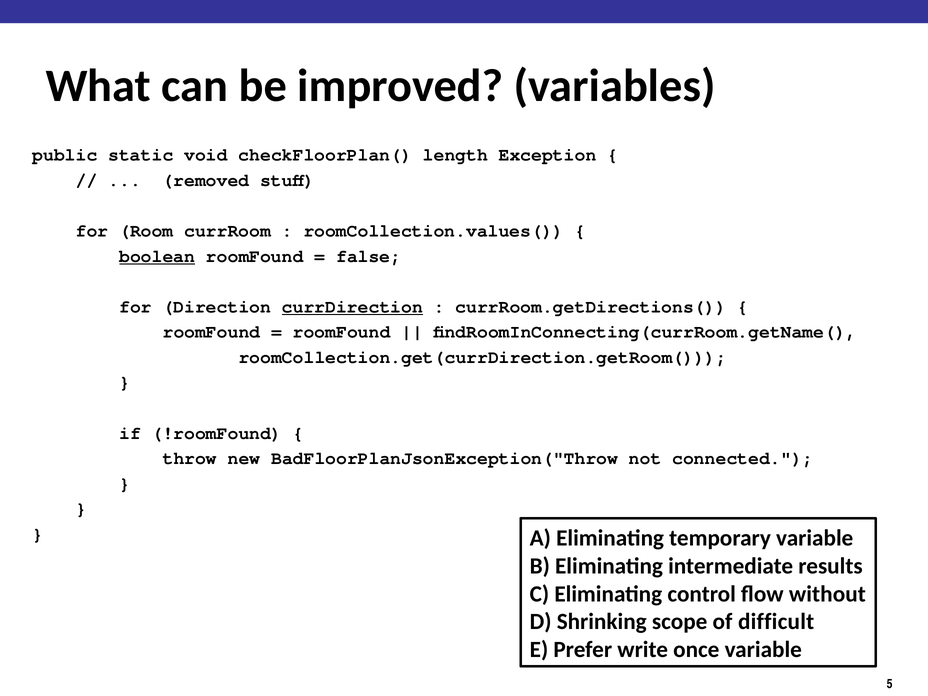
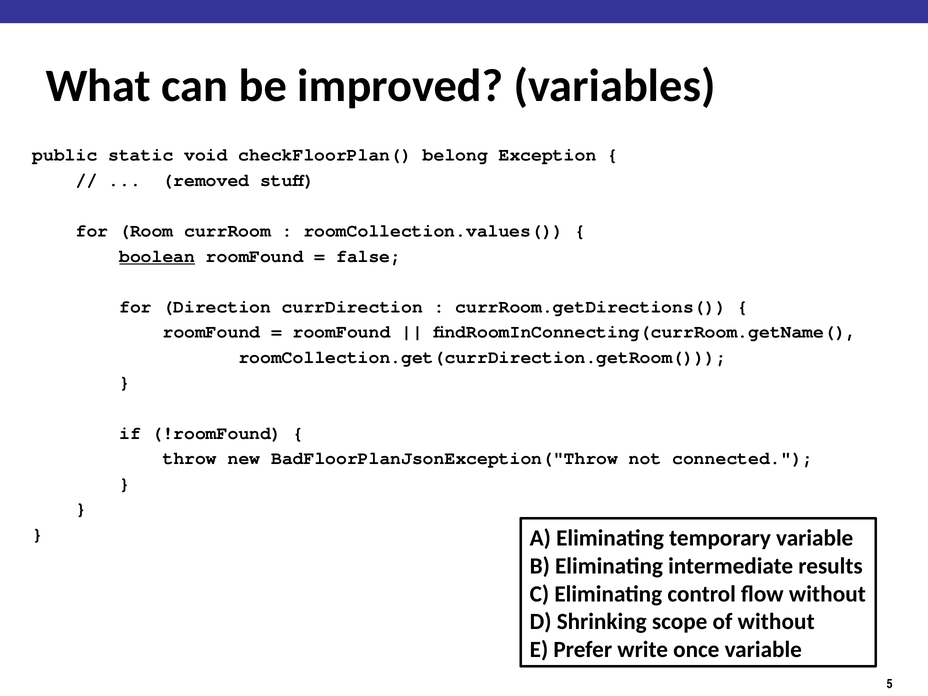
length: length -> belong (455, 155)
currDirection underline: present -> none (352, 307)
of difficult: difficult -> without (776, 622)
